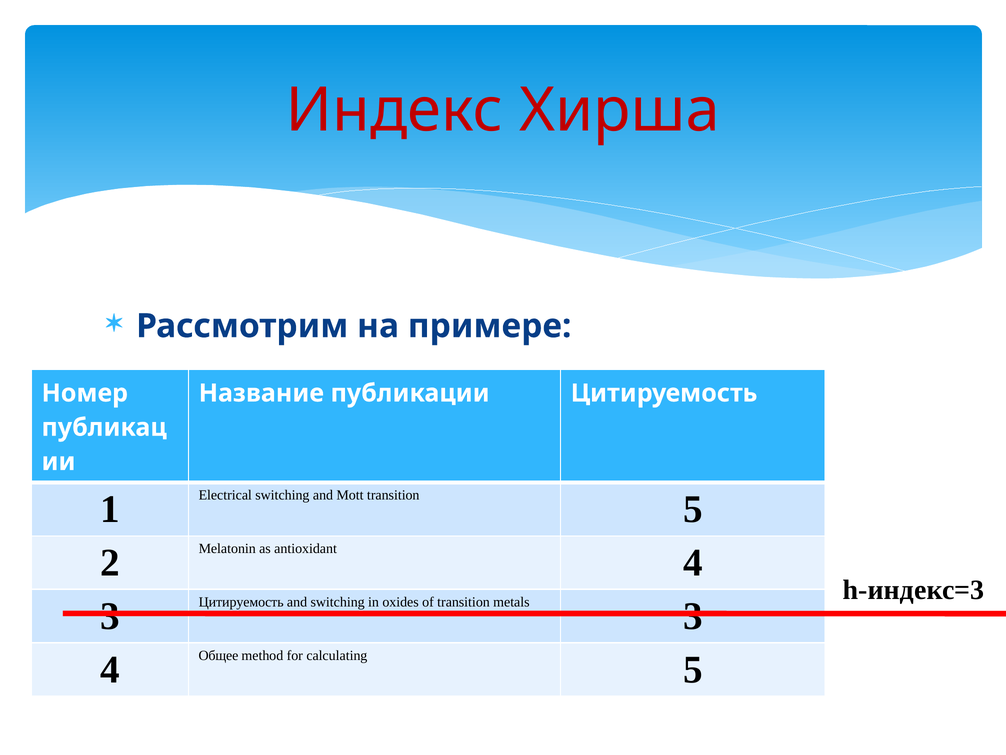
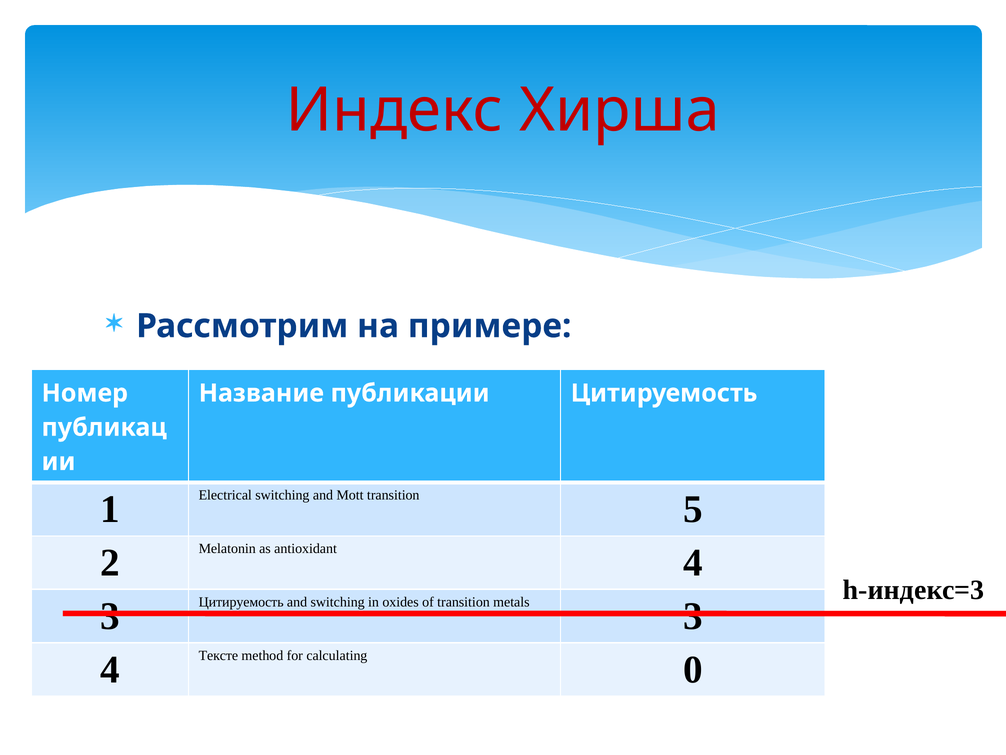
Общее: Общее -> Тексте (218, 655)
calculating 5: 5 -> 0 (693, 669)
